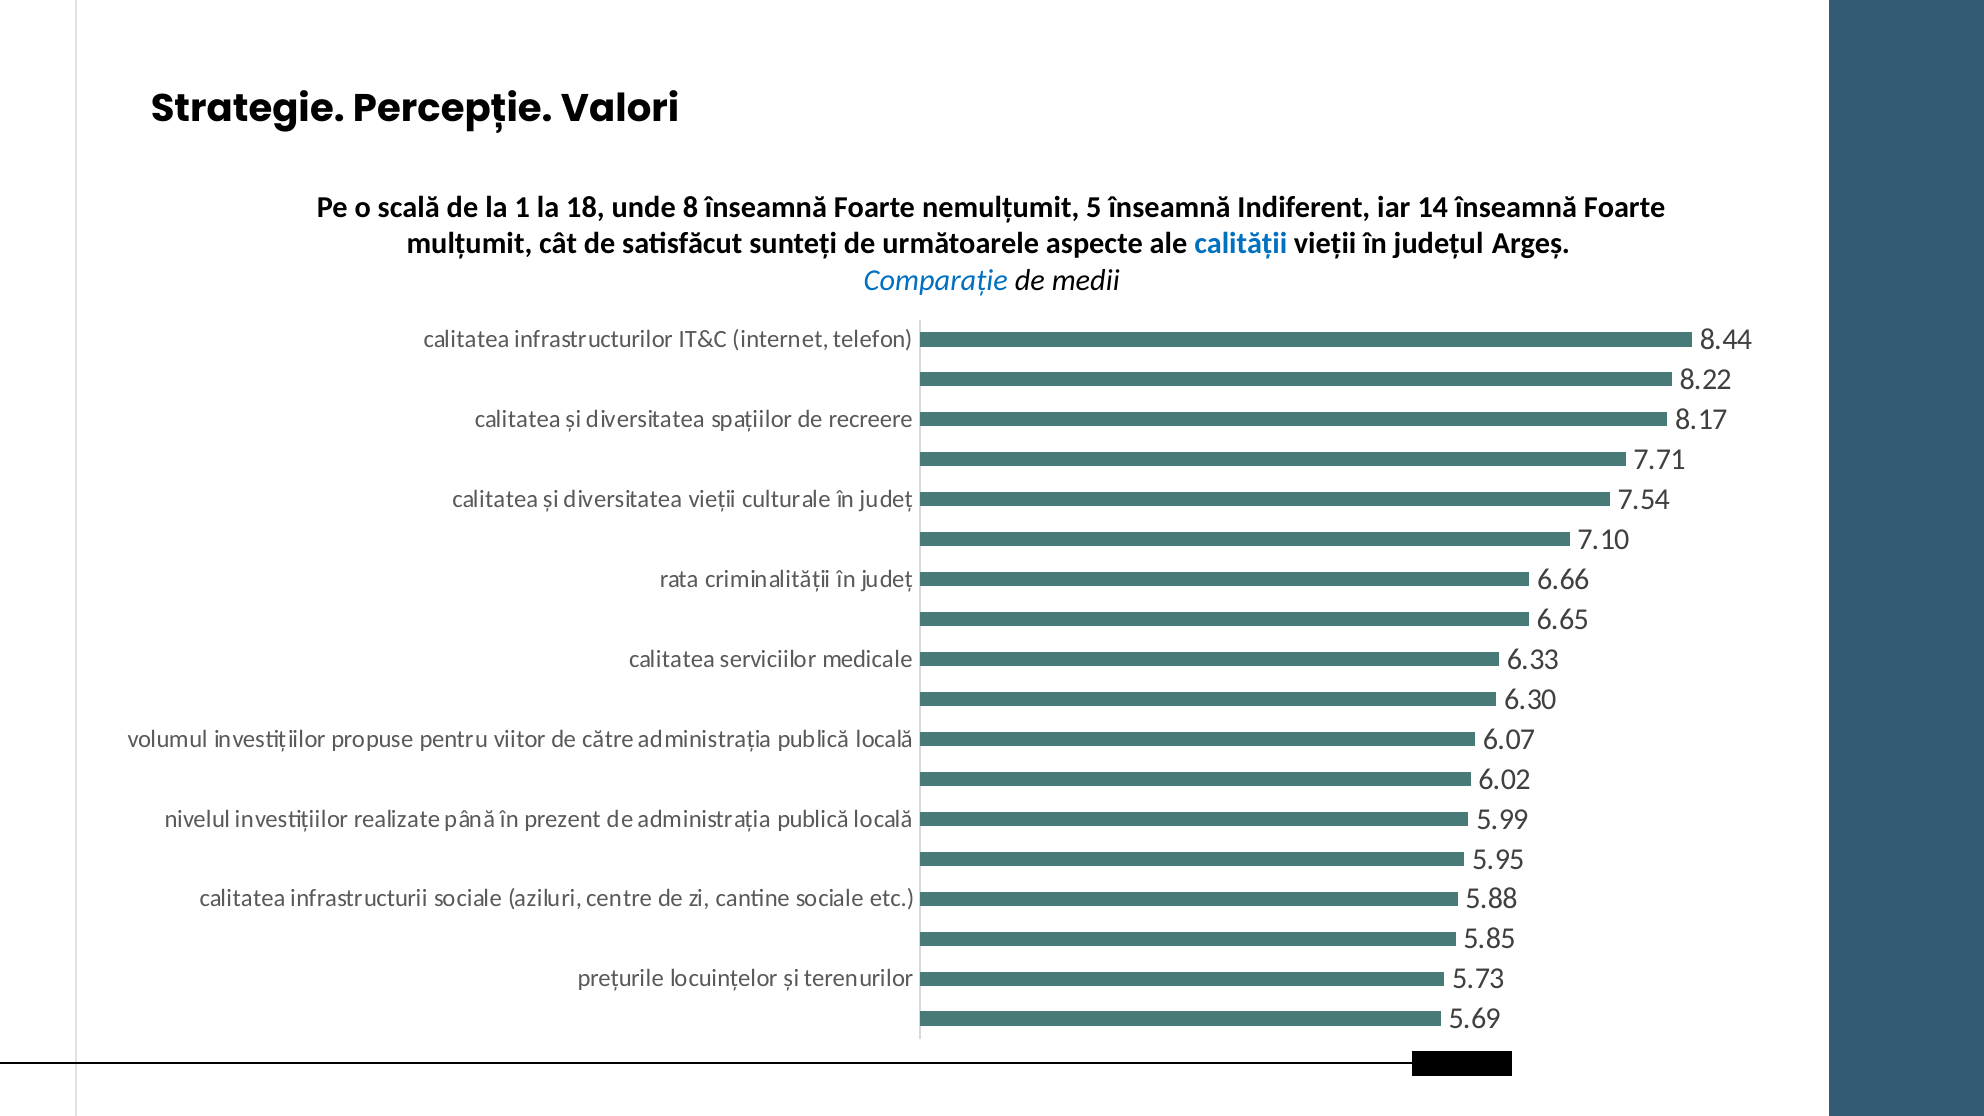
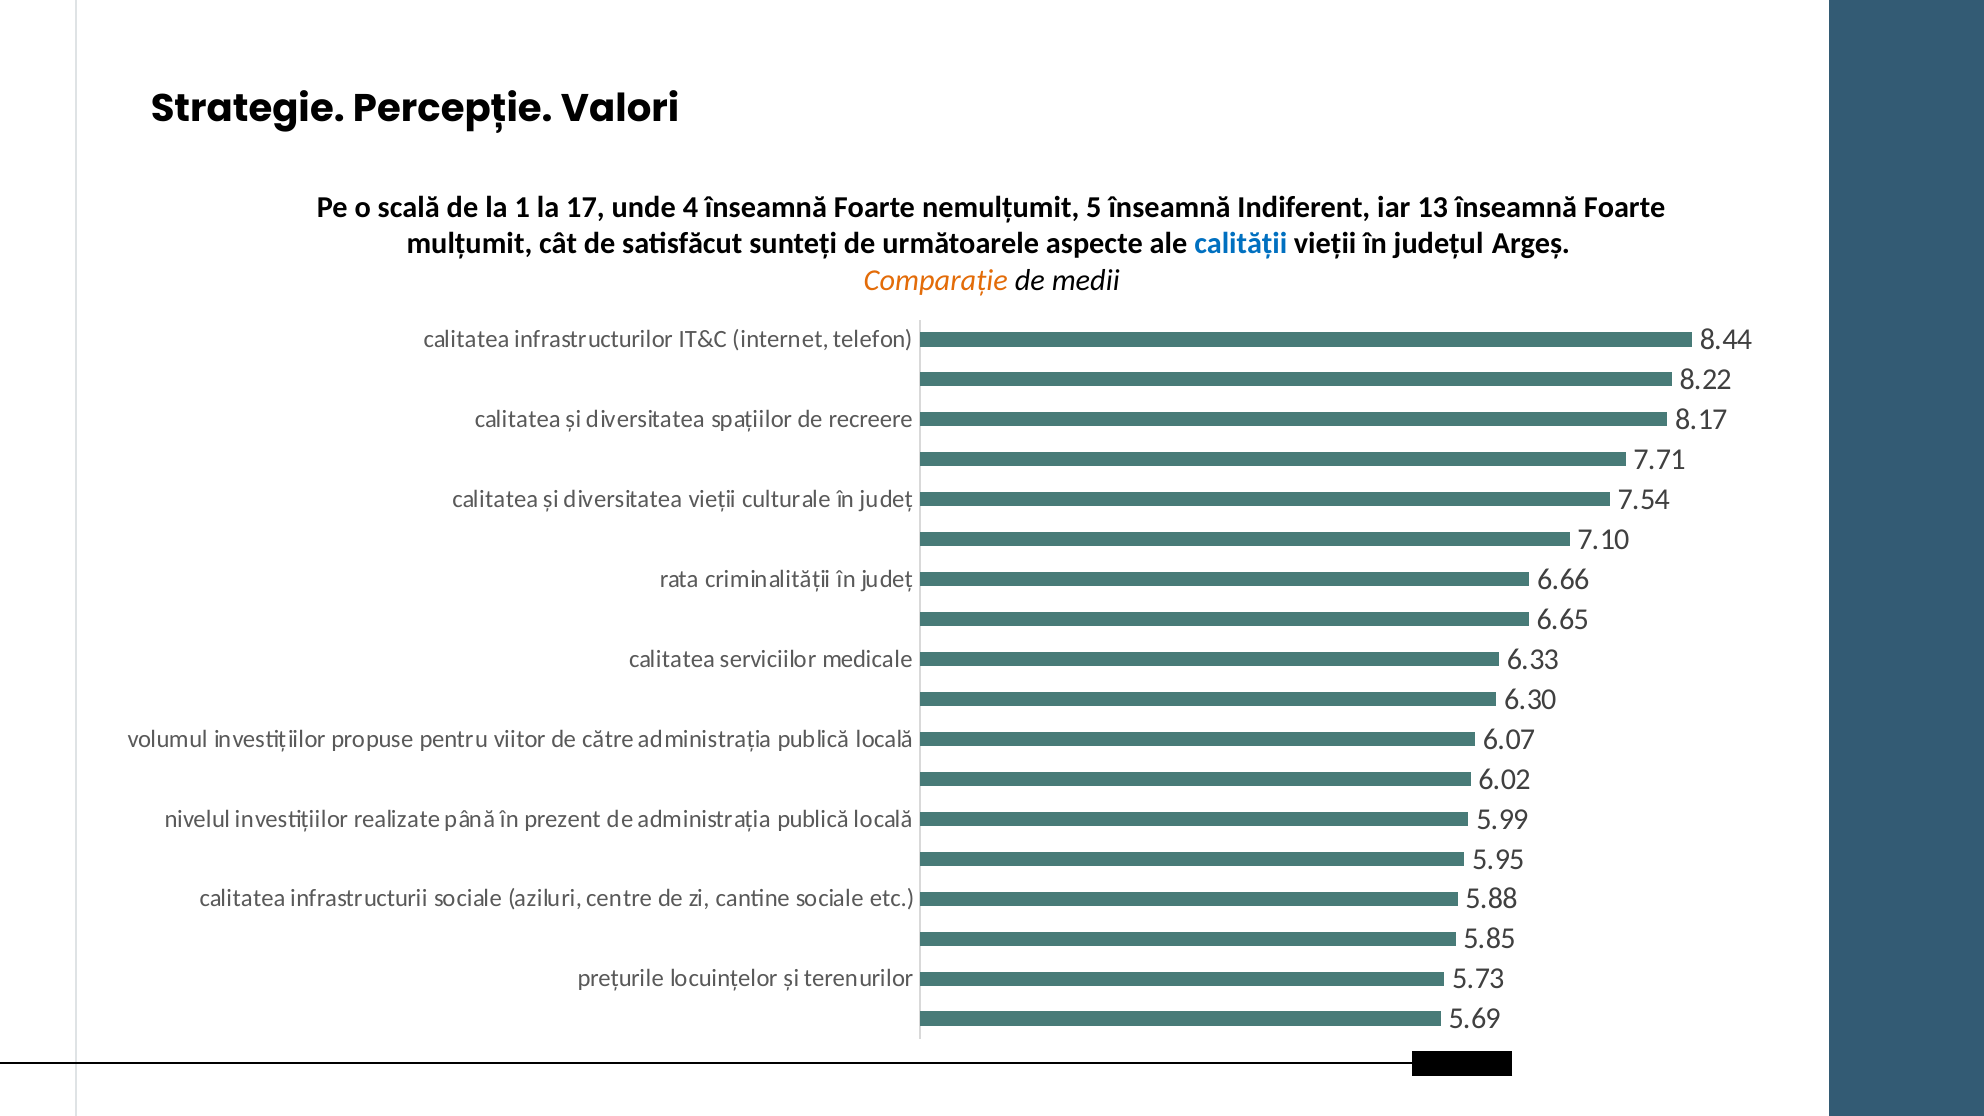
18: 18 -> 17 (585, 207)
8: 8 -> 4 (690, 207)
14: 14 -> 13 (1433, 207)
Comparație colour: blue -> orange (936, 280)
